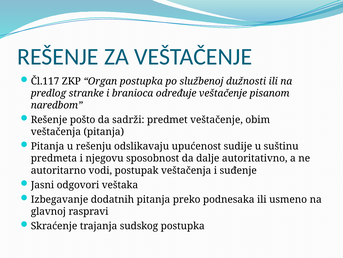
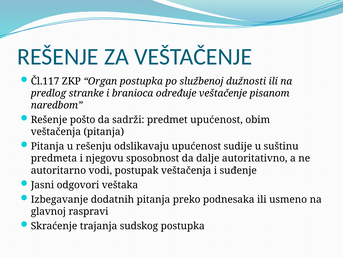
predmet veštačenje: veštačenje -> upućenost (216, 119)
